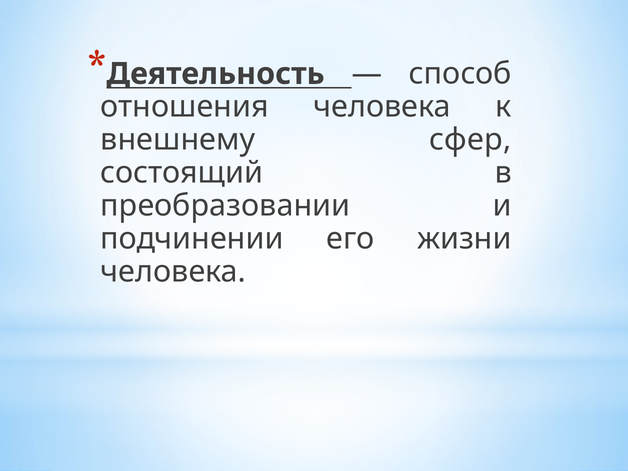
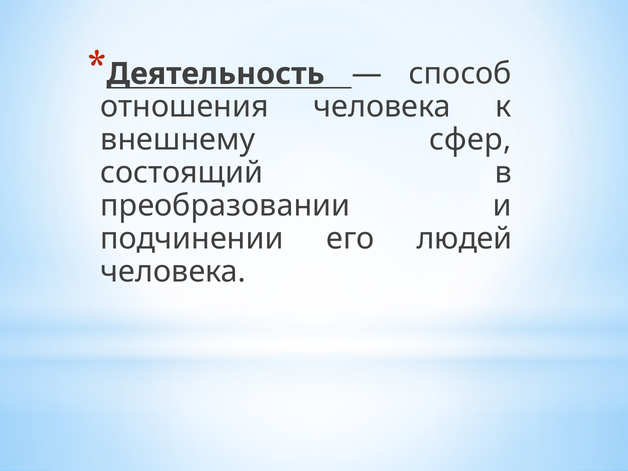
жизни: жизни -> людей (465, 239)
